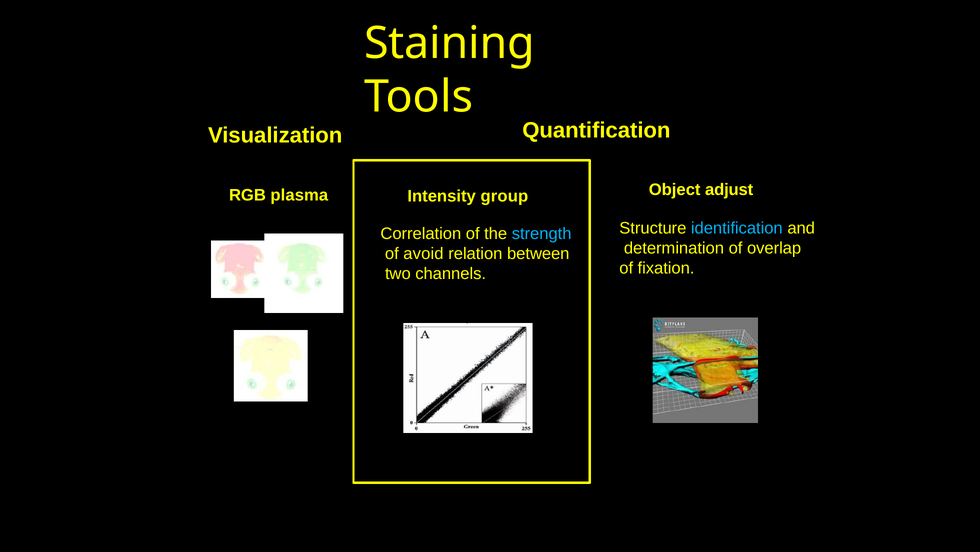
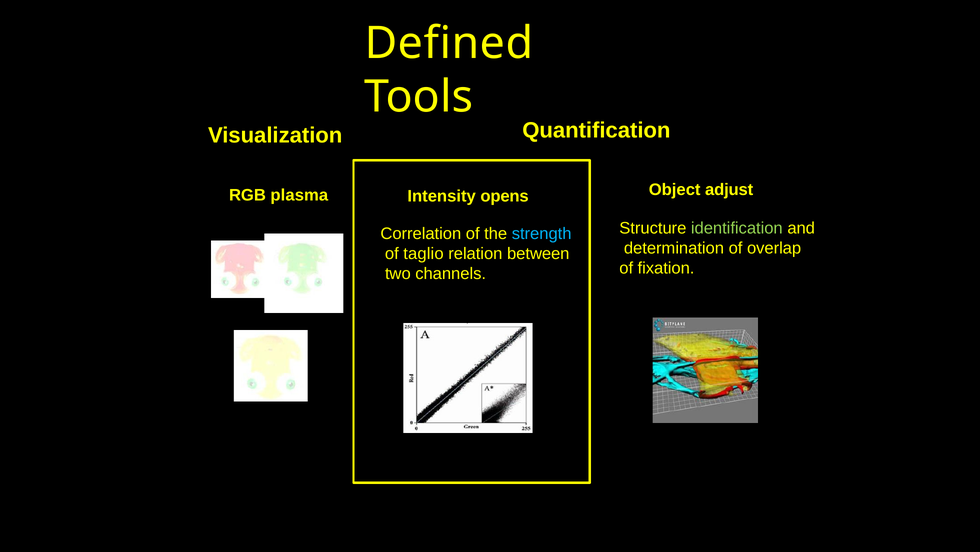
Staining: Staining -> Defined (449, 43)
group: group -> opens (505, 196)
identification colour: light blue -> light green (737, 228)
avoid: avoid -> taglio (423, 253)
